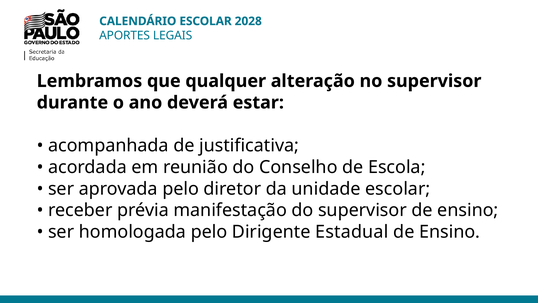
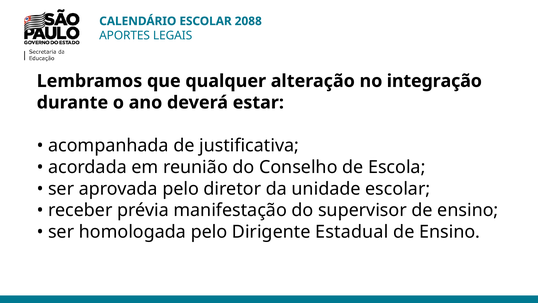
2028: 2028 -> 2088 (248, 21)
no supervisor: supervisor -> integração (434, 81)
